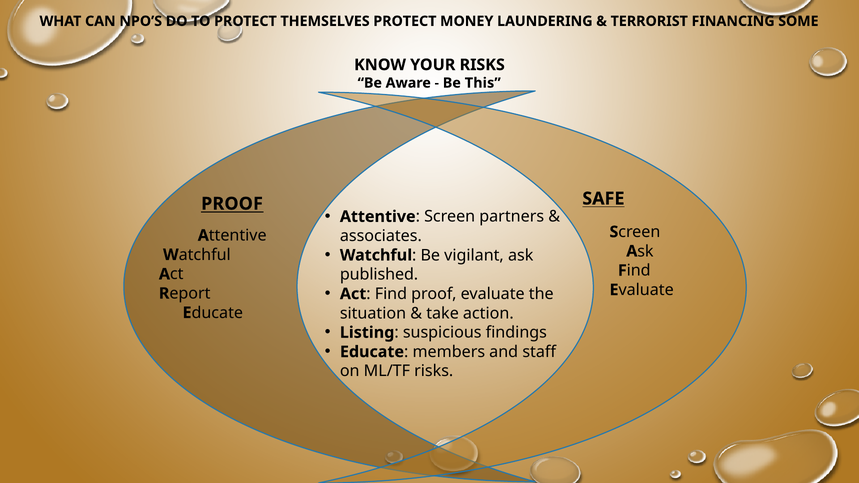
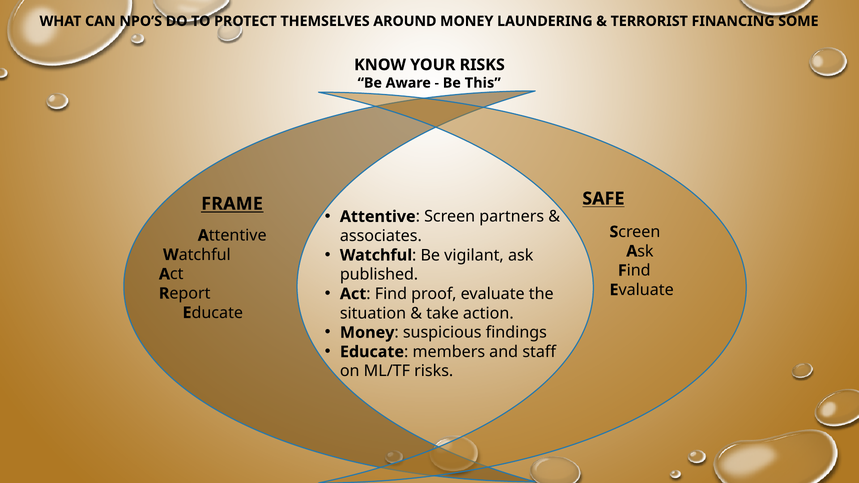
THEMSELVES PROTECT: PROTECT -> AROUND (405, 21)
PROOF: PROOF -> FRAME (232, 204)
Listing: Listing -> Money (367, 333)
